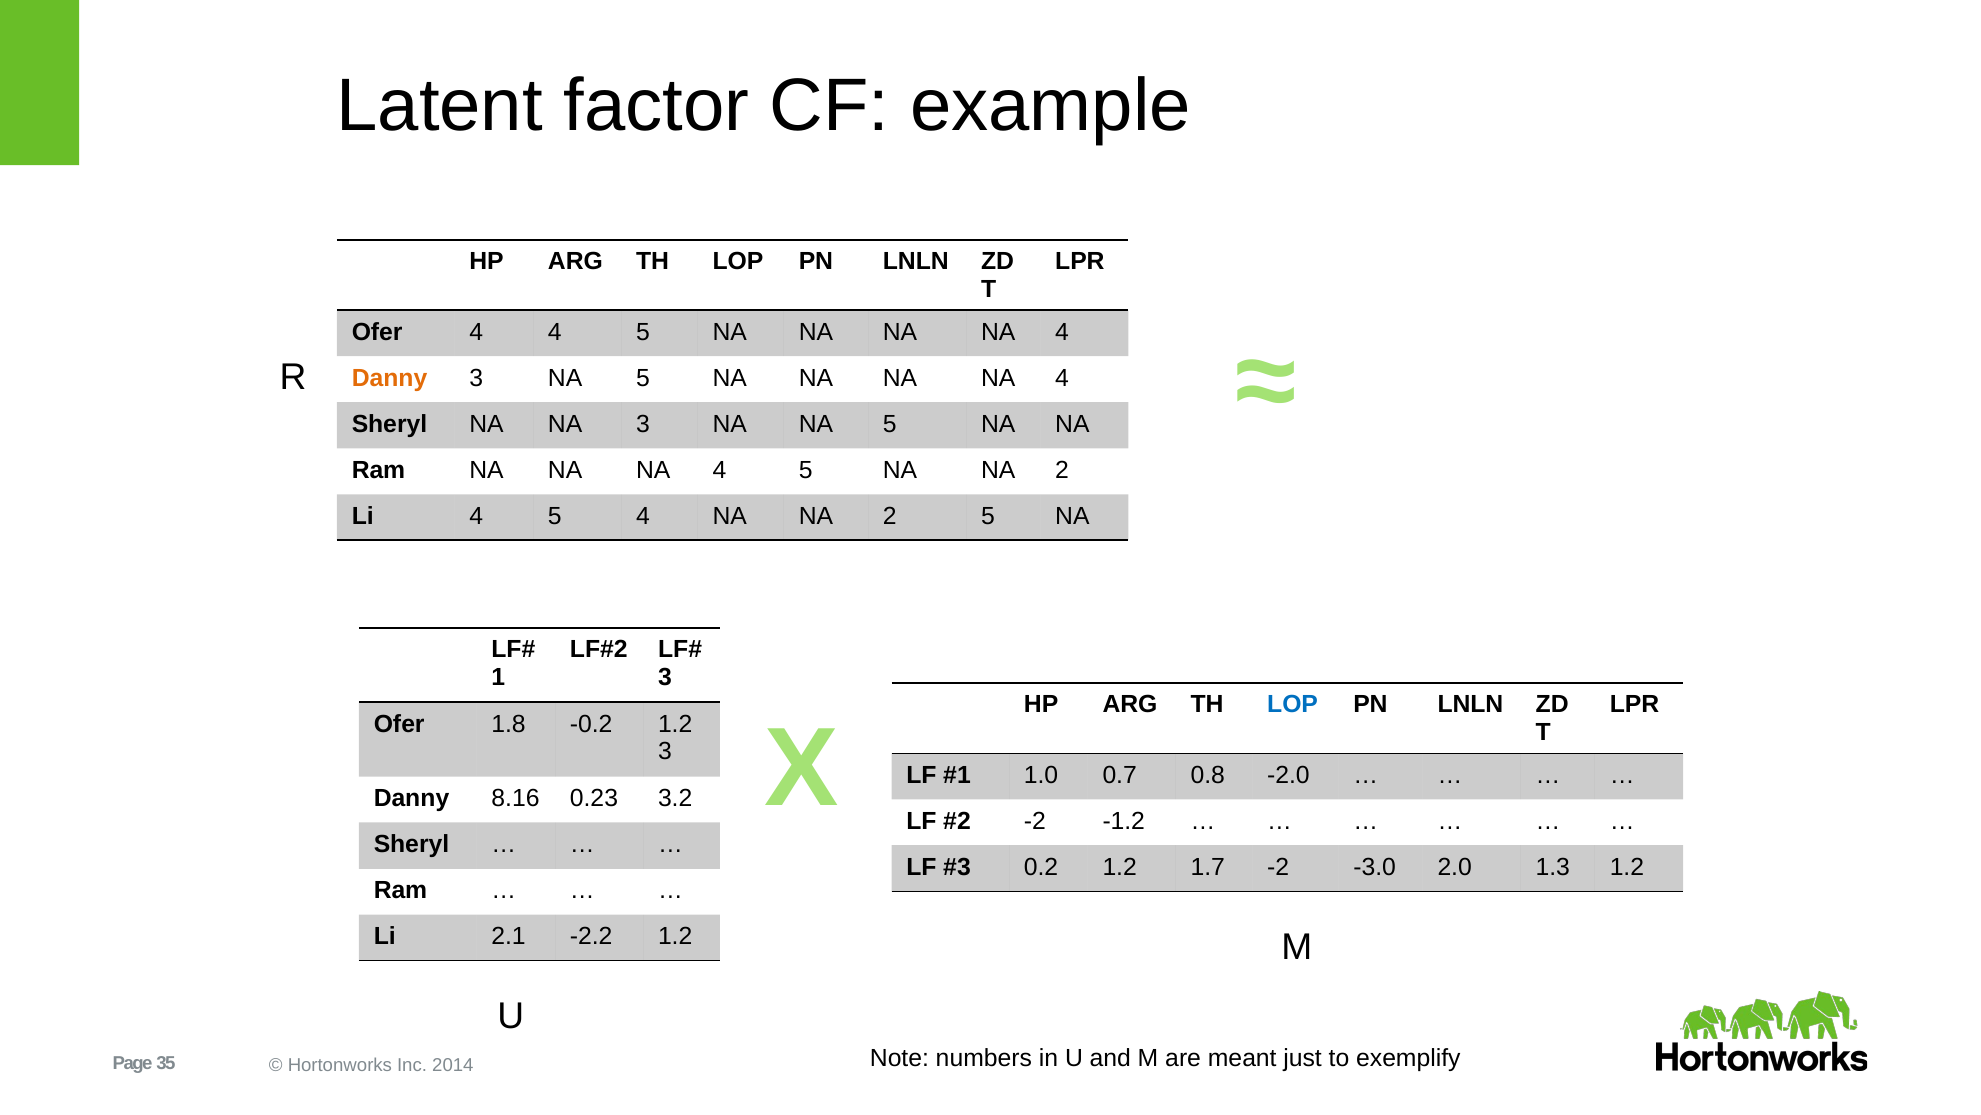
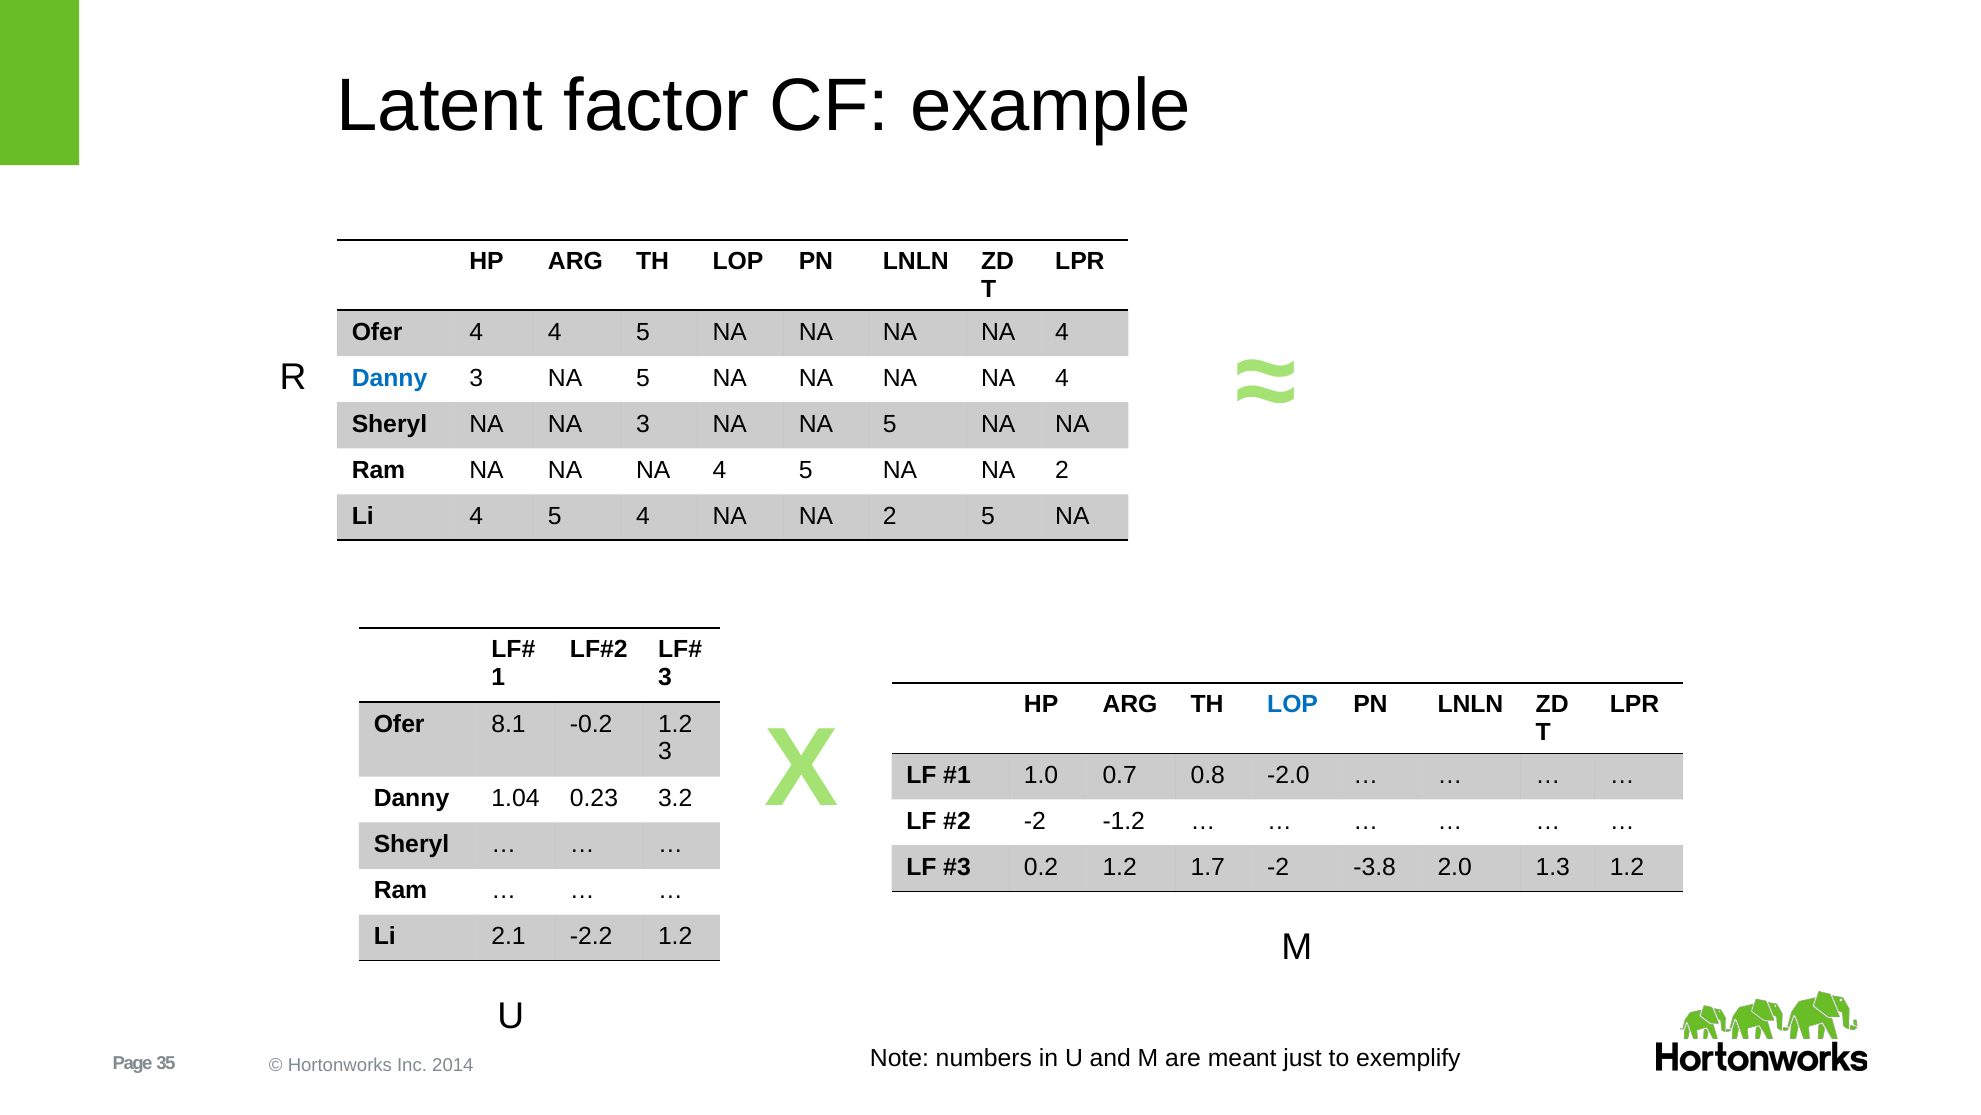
Danny colour: orange -> blue (390, 378)
1.8: 1.8 -> 8.1 (509, 724)
8.16: 8.16 -> 1.04 (515, 798)
-3.0: -3.0 -> -3.8 (1375, 867)
